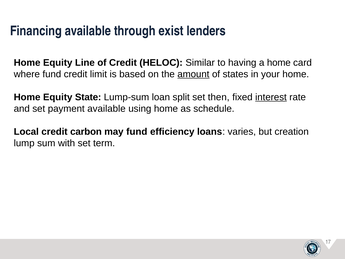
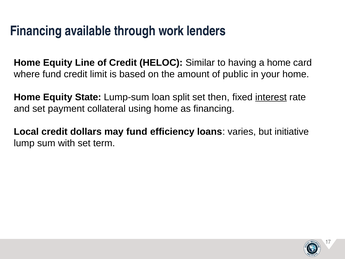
exist: exist -> work (171, 31)
amount underline: present -> none (193, 74)
states: states -> public (235, 74)
payment available: available -> collateral (107, 109)
as schedule: schedule -> financing (214, 109)
carbon: carbon -> dollars (86, 132)
creation: creation -> initiative (292, 132)
